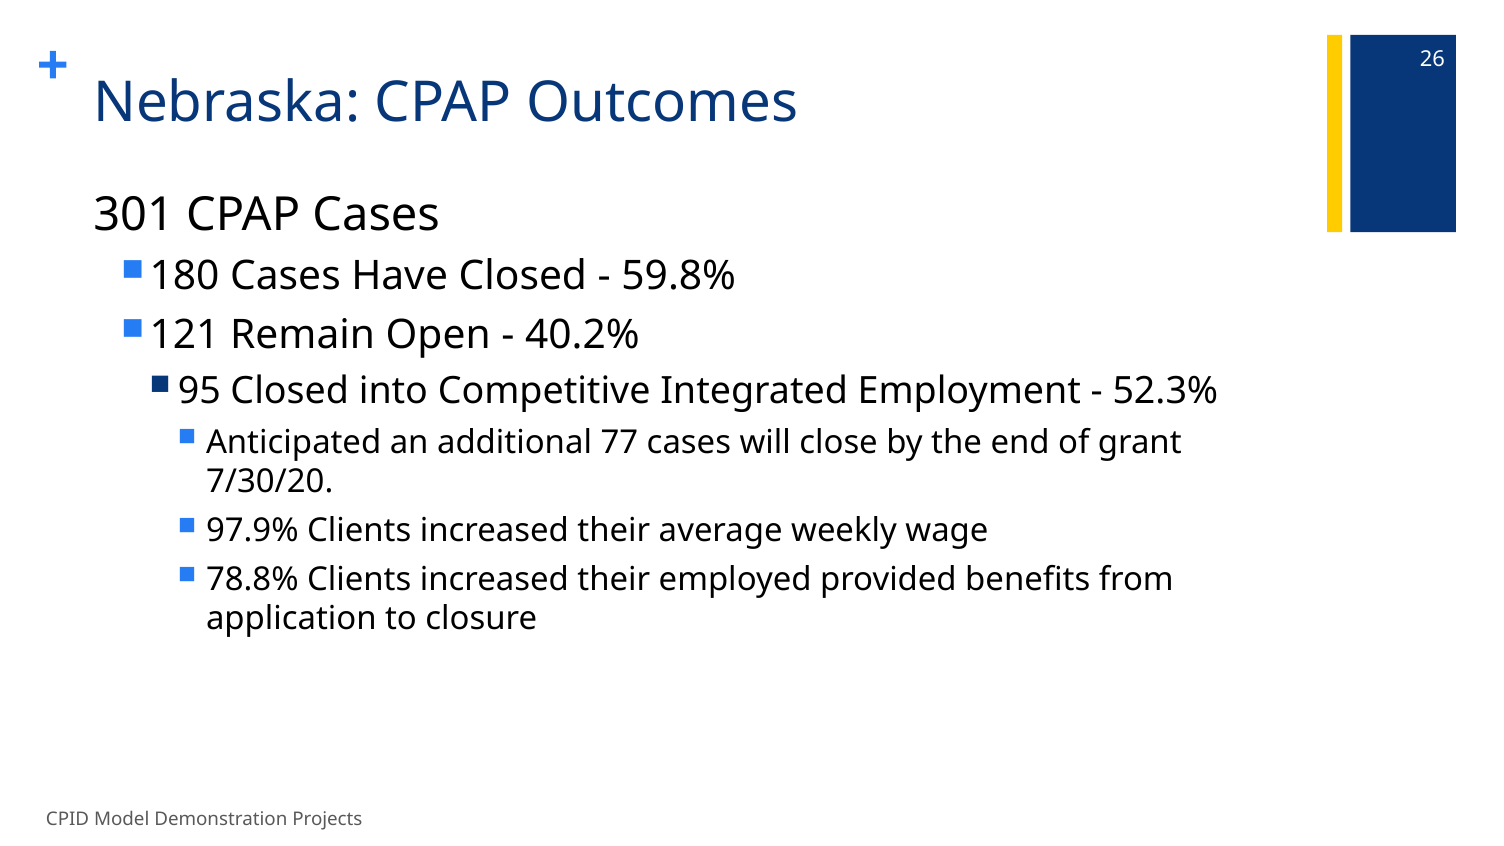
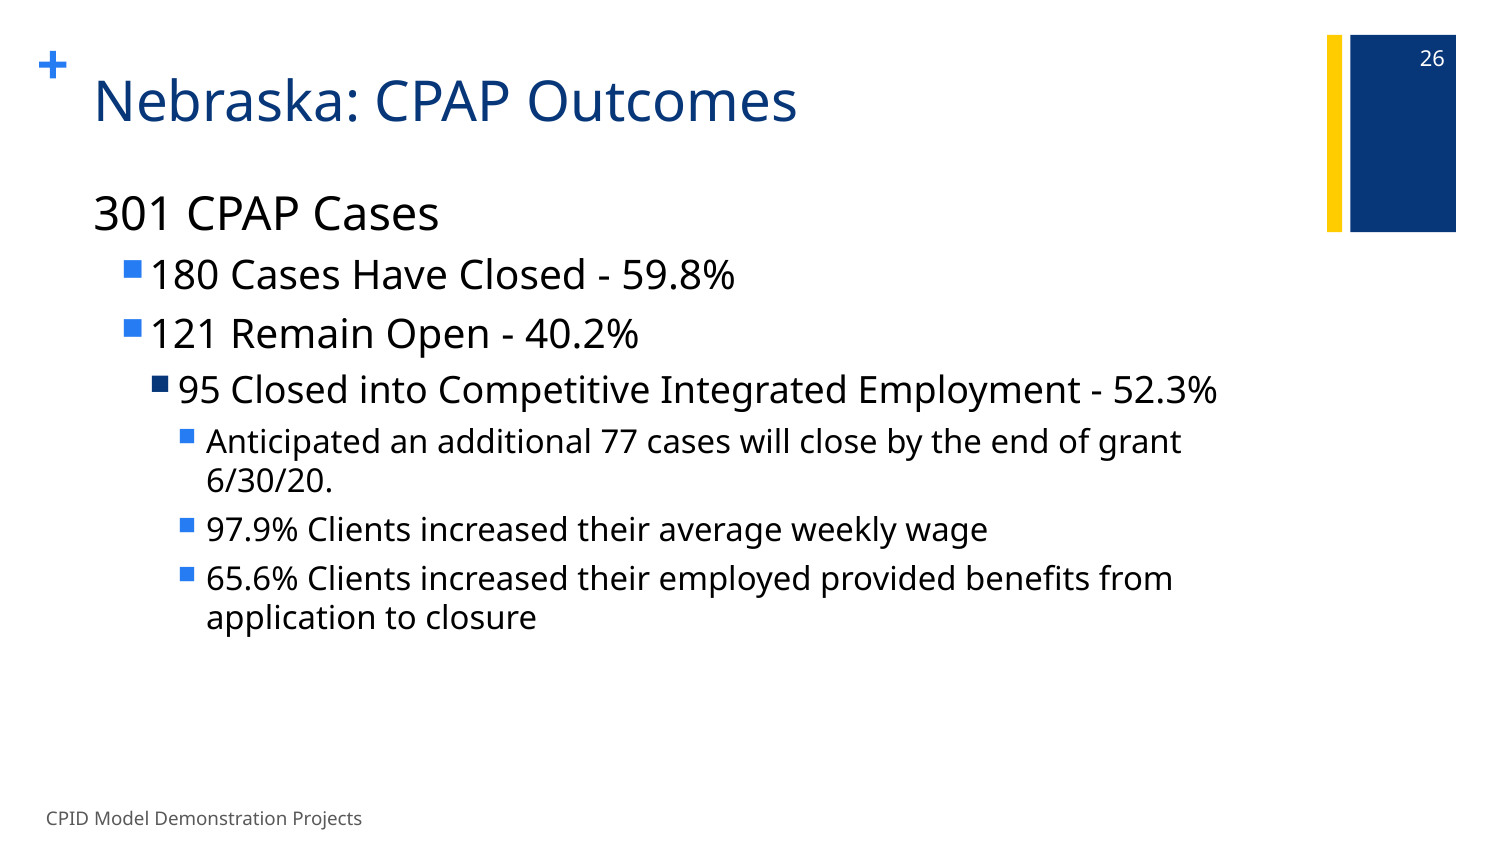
7/30/20: 7/30/20 -> 6/30/20 (270, 482)
78.8%: 78.8% -> 65.6% (252, 580)
